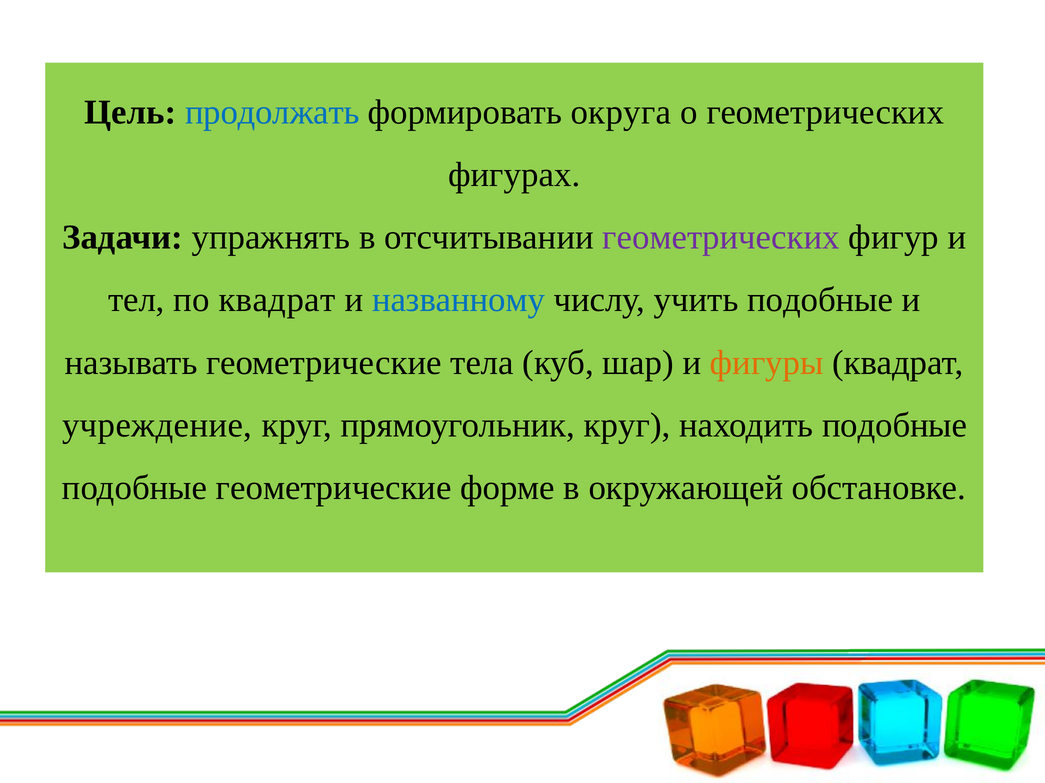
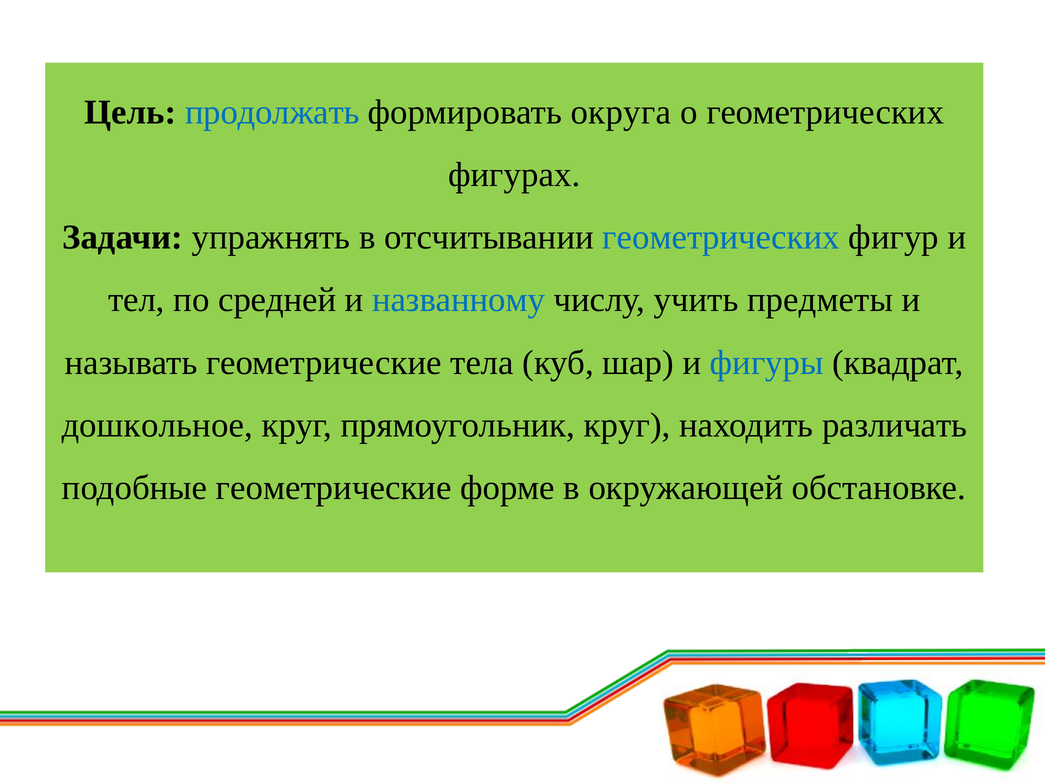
геометрических colour: purple -> blue (721, 238)
по квадрат: квадрат -> средней (277, 300)
учить подобные: подобные -> предметы (820, 300)
фигуры colour: orange -> blue (767, 363)
учреждение: учреждение -> дошкольное (157, 426)
находить подобные: подобные -> различать (895, 426)
